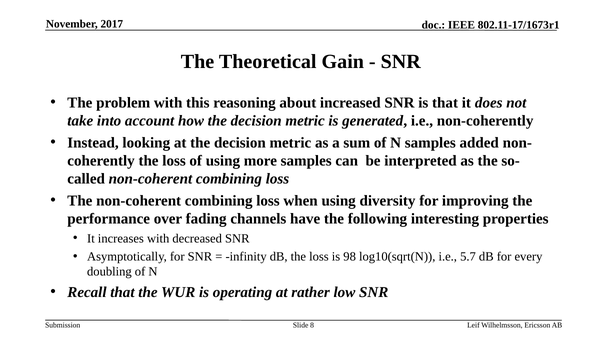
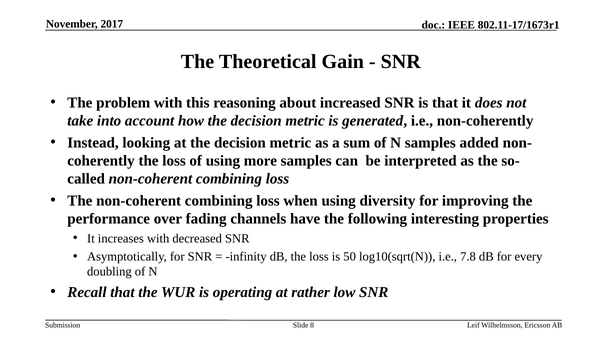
98: 98 -> 50 (350, 256)
5.7: 5.7 -> 7.8 (468, 256)
